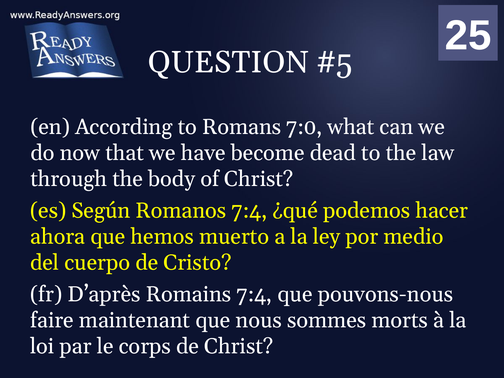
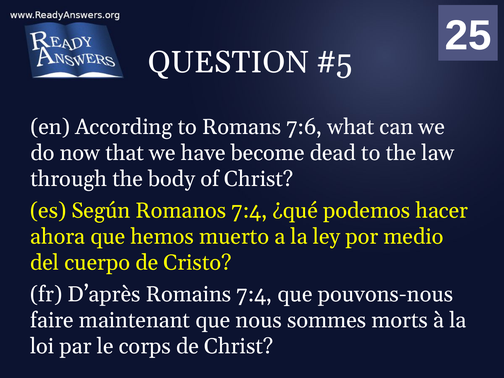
7:0: 7:0 -> 7:6 (304, 127)
